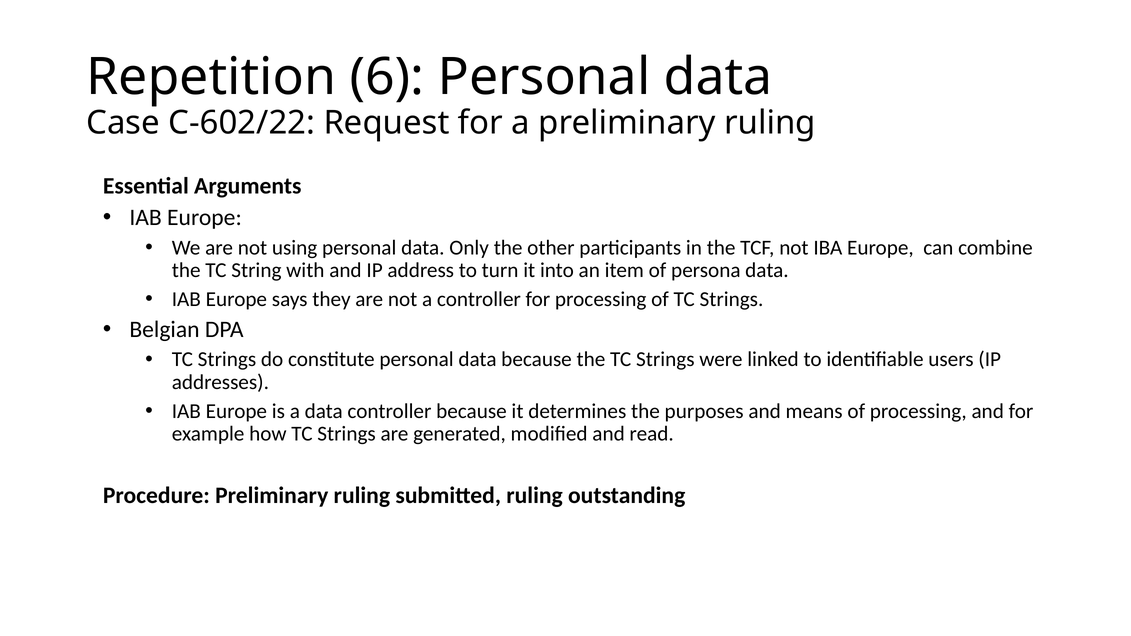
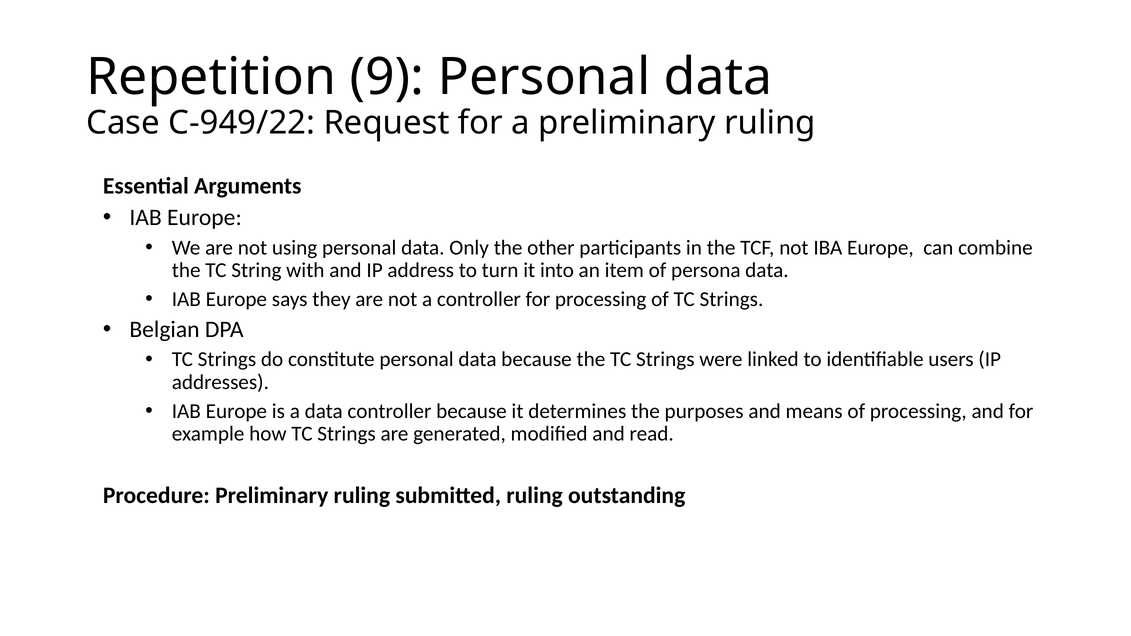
6: 6 -> 9 (387, 77)
C-602/22: C-602/22 -> C-949/22 (242, 123)
